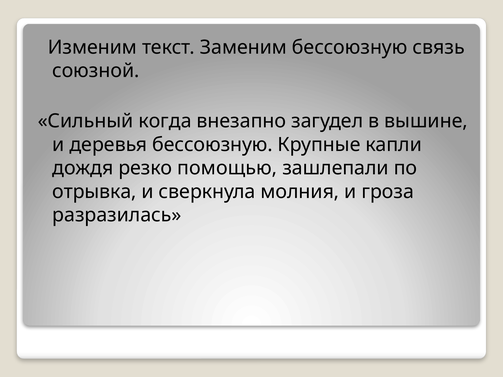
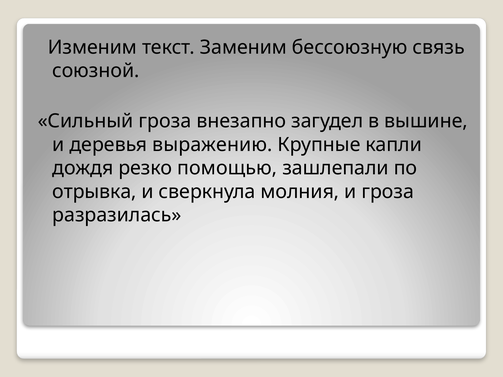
Сильный когда: когда -> гроза (165, 121)
деревья бессоюзную: бессоюзную -> выражению (212, 145)
